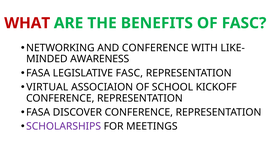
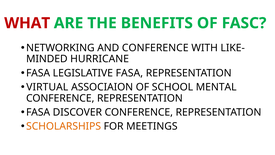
AWARENESS: AWARENESS -> HURRICANE (100, 59)
LEGISLATIVE FASC: FASC -> FASA (129, 73)
KICKOFF: KICKOFF -> MENTAL (216, 87)
SCHOLARSHIPS colour: purple -> orange (64, 126)
